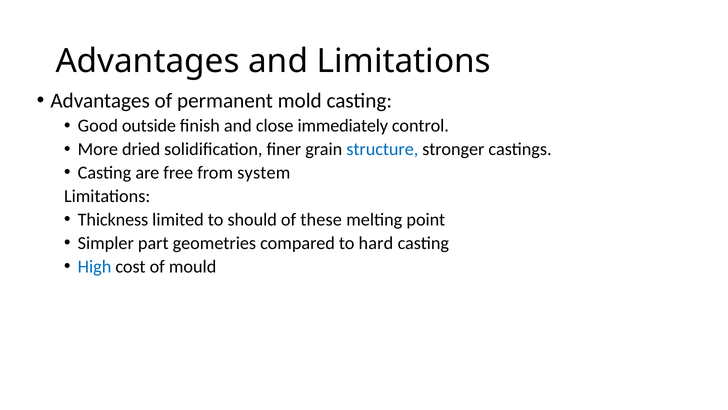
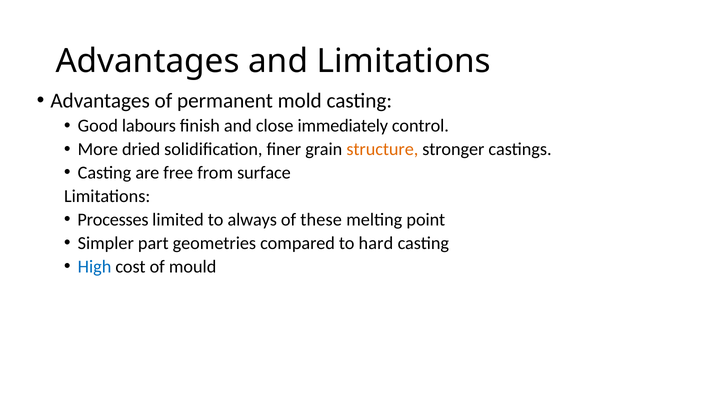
outside: outside -> labours (149, 126)
structure colour: blue -> orange (382, 149)
system: system -> surface (264, 172)
Thickness: Thickness -> Processes (113, 219)
should: should -> always (252, 219)
